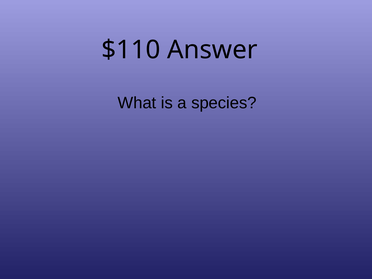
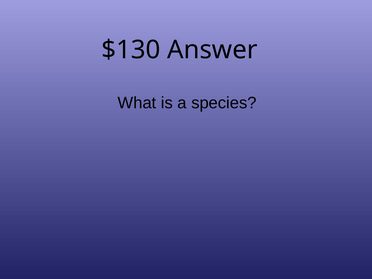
$110: $110 -> $130 (131, 50)
